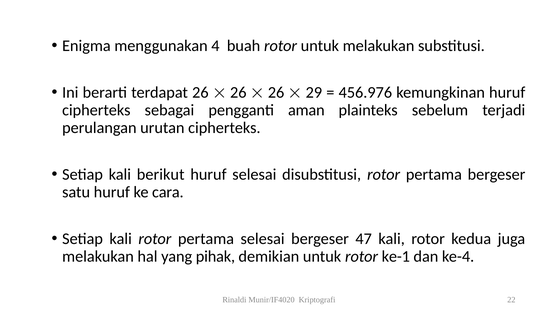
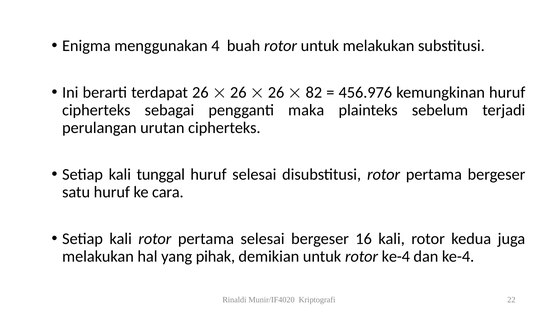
29: 29 -> 82 (314, 92)
aman: aman -> maka (306, 110)
berikut: berikut -> tunggal (161, 174)
47: 47 -> 16 (364, 239)
rotor ke-1: ke-1 -> ke-4 (396, 256)
